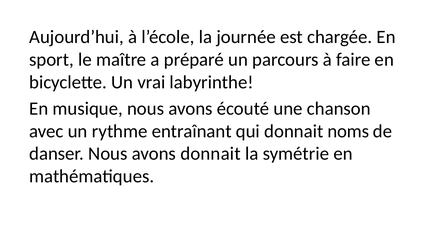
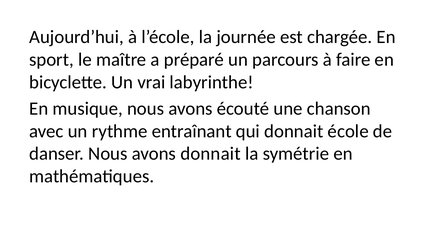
noms: noms -> école (348, 131)
